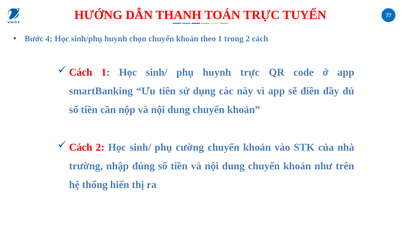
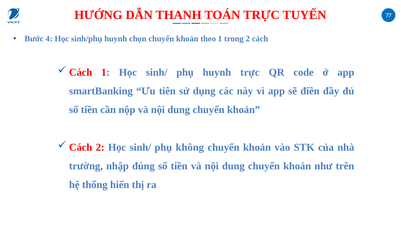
cường: cường -> không (190, 148)
